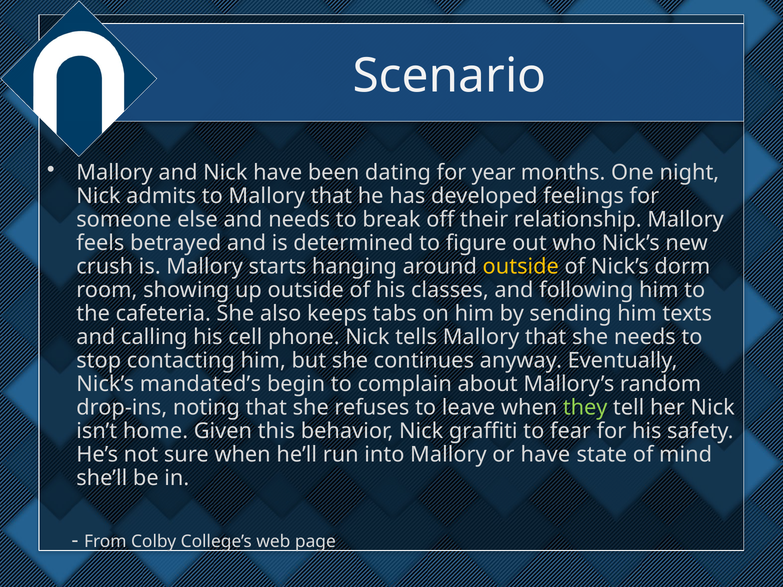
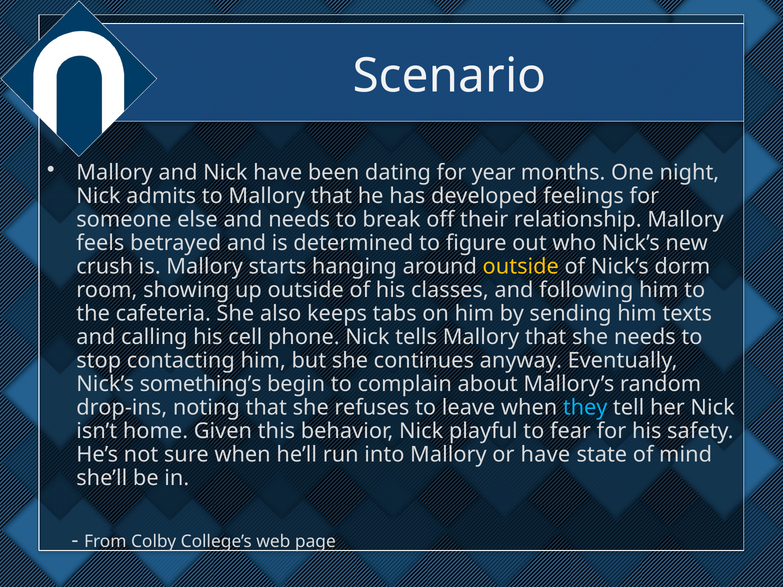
mandated’s: mandated’s -> something’s (201, 384)
they colour: light green -> light blue (585, 408)
graffiti: graffiti -> playful (483, 431)
